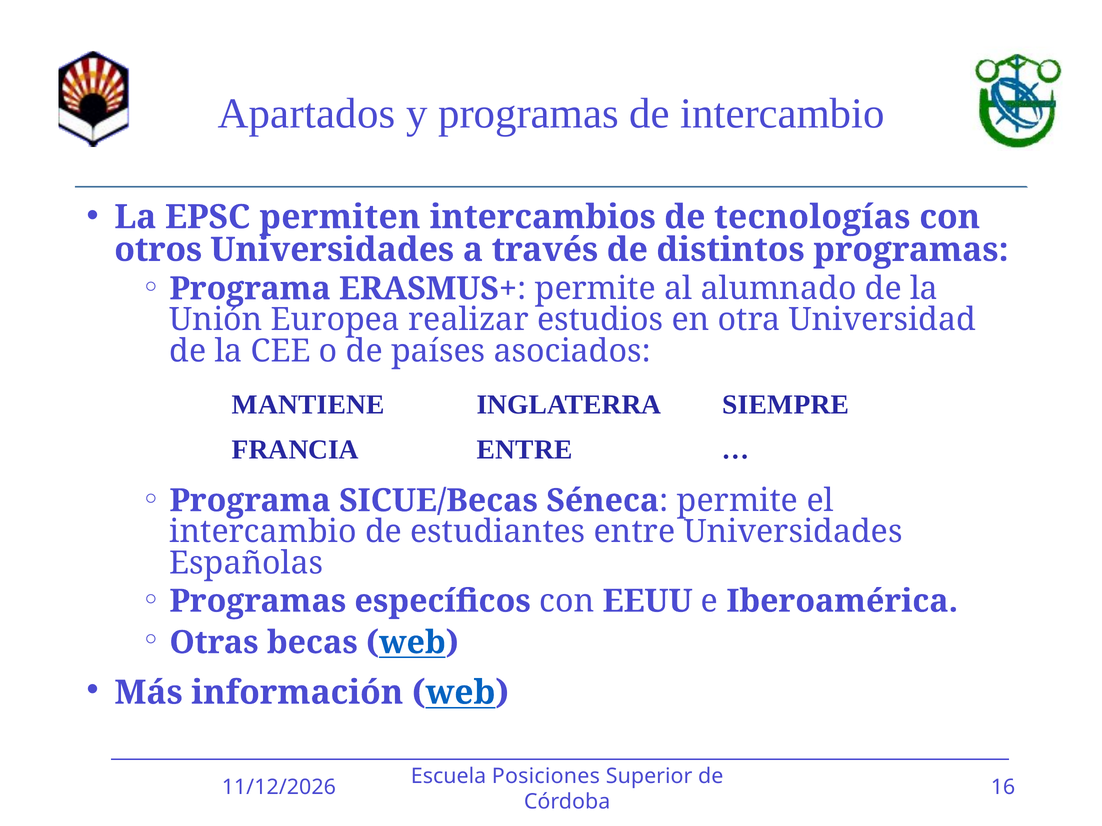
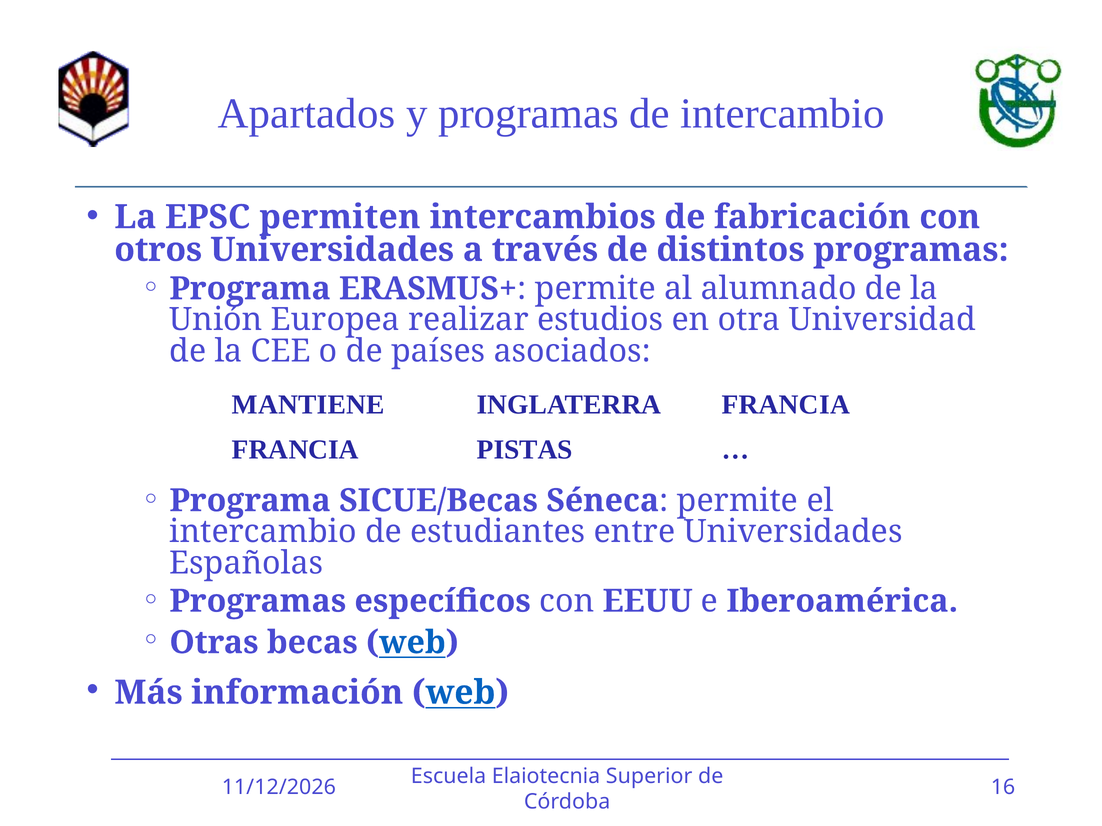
tecnologías: tecnologías -> fabricación (812, 217)
INGLATERRA SIEMPRE: SIEMPRE -> FRANCIA (786, 405)
FRANCIA ENTRE: ENTRE -> PISTAS (525, 450)
Posiciones: Posiciones -> Elaiotecnia (546, 777)
